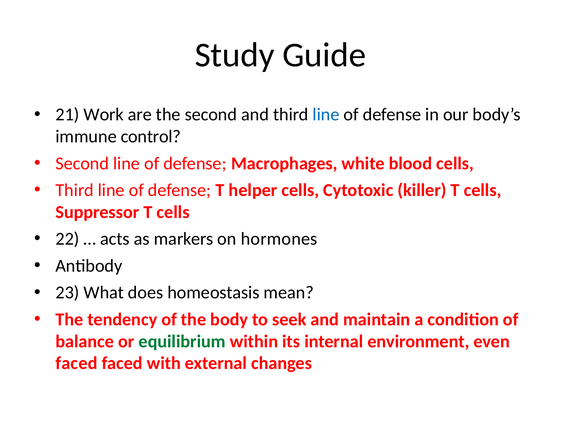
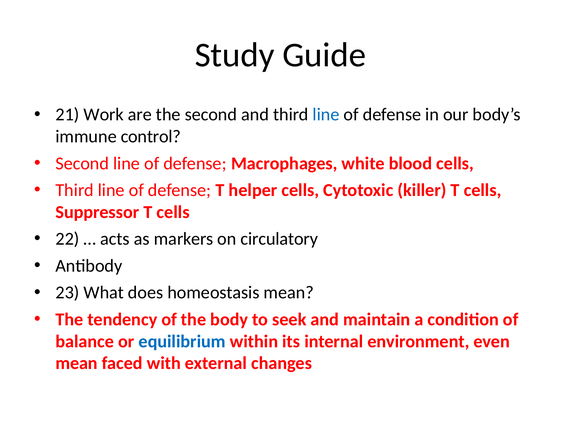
hormones: hormones -> circulatory (279, 239)
equilibrium colour: green -> blue (182, 341)
faced: faced -> mean (77, 363)
